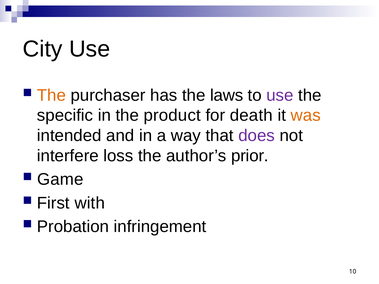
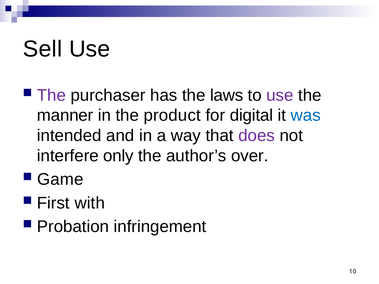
City: City -> Sell (43, 49)
The colour: orange -> purple (51, 95)
specific: specific -> manner (65, 116)
death: death -> digital (251, 116)
was colour: orange -> blue (306, 116)
loss: loss -> only (118, 156)
prior: prior -> over (250, 156)
